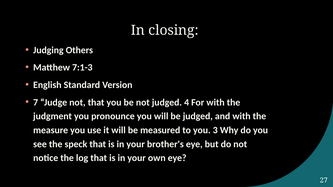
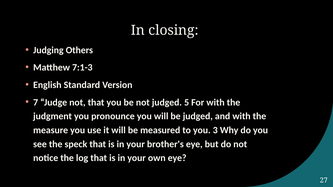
4: 4 -> 5 (187, 102)
